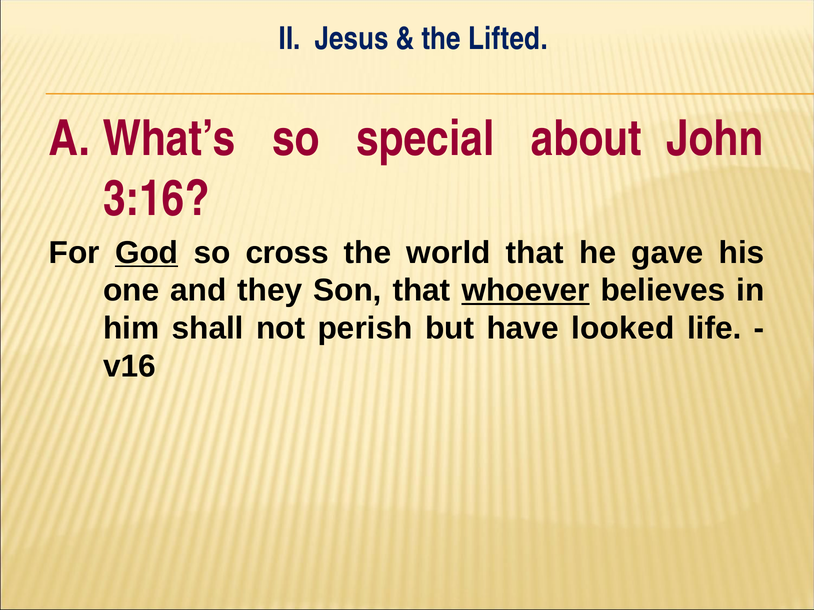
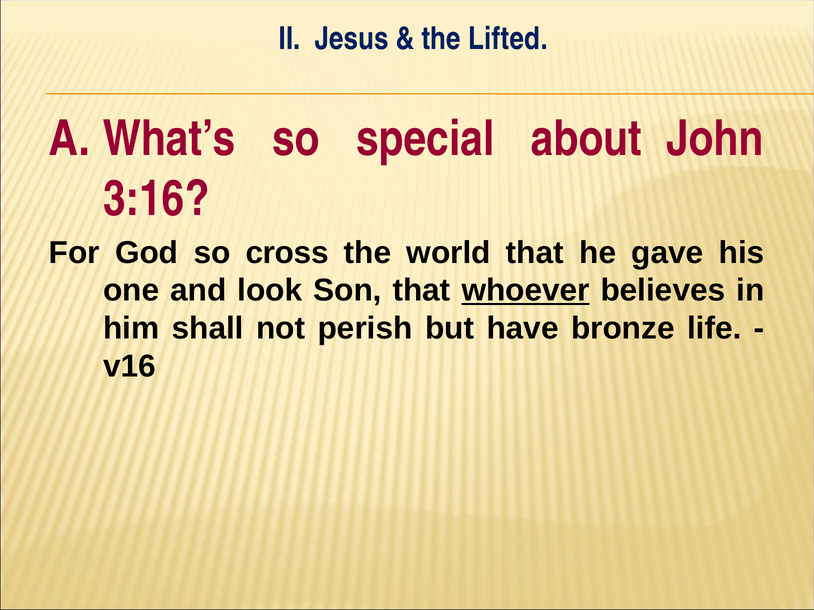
God underline: present -> none (147, 253)
they: they -> look (270, 291)
looked: looked -> bronze (623, 329)
